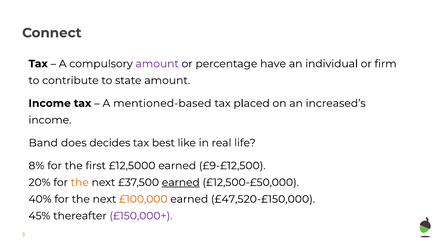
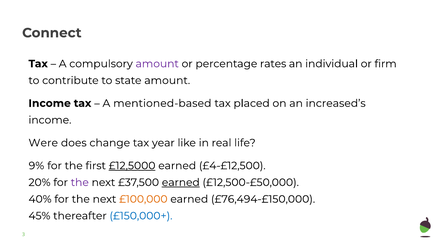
have: have -> rates (273, 64)
Band: Band -> Were (43, 143)
decides: decides -> change (110, 143)
best: best -> year (163, 143)
8%: 8% -> 9% (36, 166)
£12,5000 underline: none -> present (132, 166)
£9-£12,500: £9-£12,500 -> £4-£12,500 (232, 166)
the colour: orange -> purple (80, 182)
£47,520-£150,000: £47,520-£150,000 -> £76,494-£150,000 (263, 199)
£150,000+ colour: purple -> blue (141, 216)
